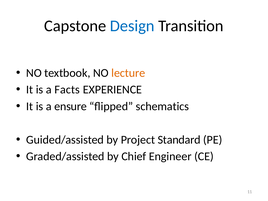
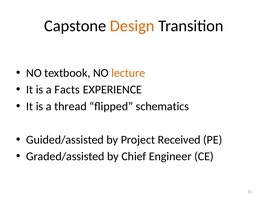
Design colour: blue -> orange (132, 26)
ensure: ensure -> thread (70, 106)
Standard: Standard -> Received (179, 140)
